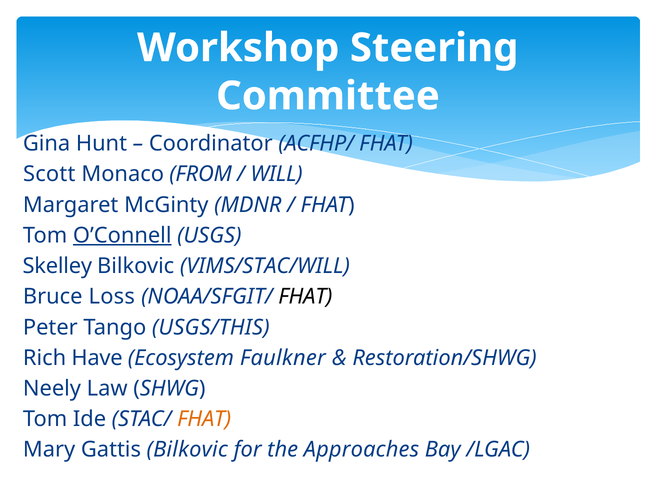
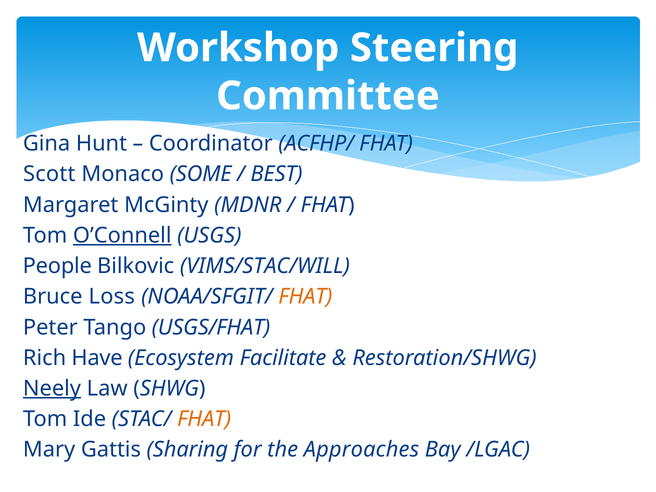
FROM: FROM -> SOME (201, 174)
WILL: WILL -> BEST (277, 174)
Skelley: Skelley -> People (57, 266)
FHAT colour: black -> orange (305, 297)
USGS/THIS: USGS/THIS -> USGS/FHAT (211, 327)
Faulkner: Faulkner -> Facilitate (283, 358)
Neely underline: none -> present (52, 388)
Gattis Bilkovic: Bilkovic -> Sharing (187, 450)
